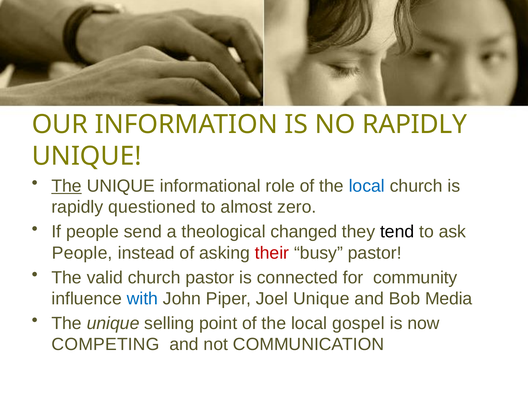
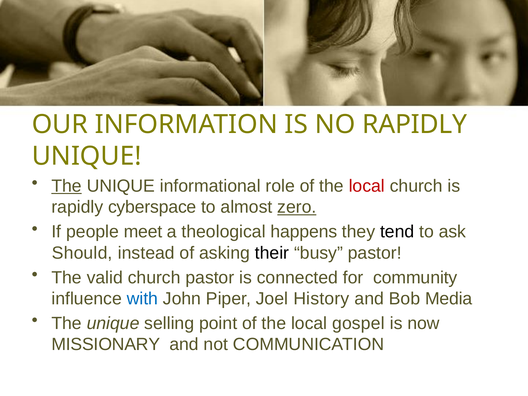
local colour: blue -> red (367, 186)
questioned: questioned -> cyberspace (152, 207)
zero underline: none -> present (297, 207)
send: send -> meet (143, 232)
changed: changed -> happens (304, 232)
People: People -> Should (82, 253)
their colour: red -> black (272, 253)
Joel Unique: Unique -> History (321, 299)
COMPETING: COMPETING -> MISSIONARY (106, 344)
